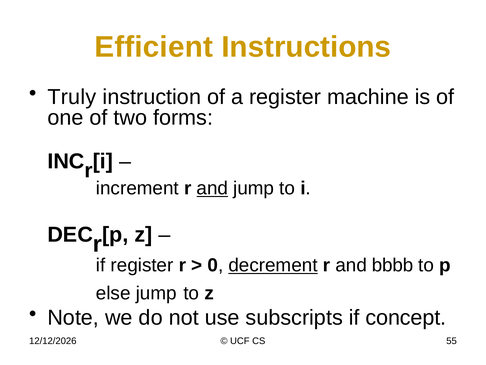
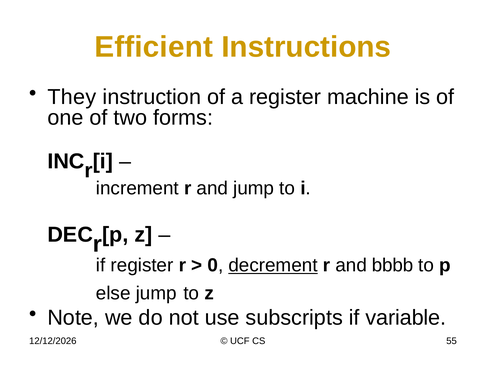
Truly: Truly -> They (72, 97)
and underline: present -> none (212, 188)
concept: concept -> variable (406, 317)
